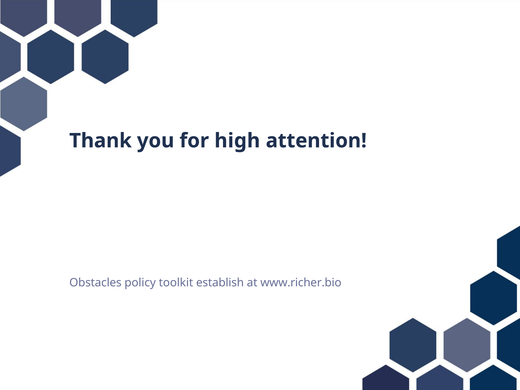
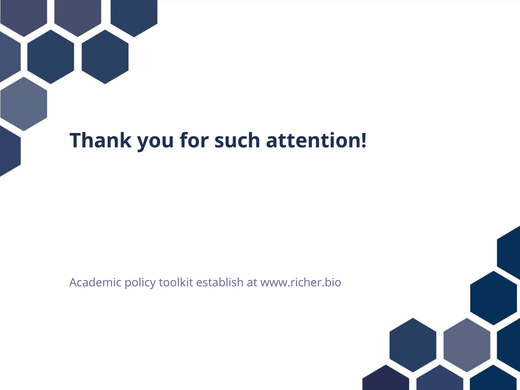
high: high -> such (237, 141)
Obstacles: Obstacles -> Academic (95, 283)
